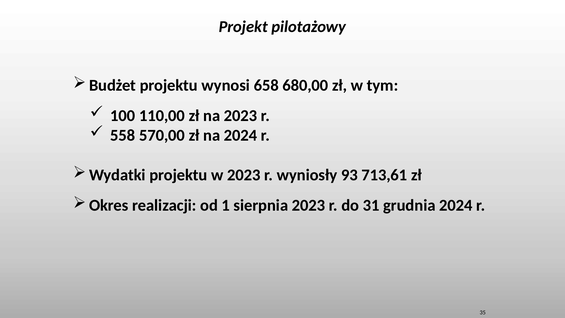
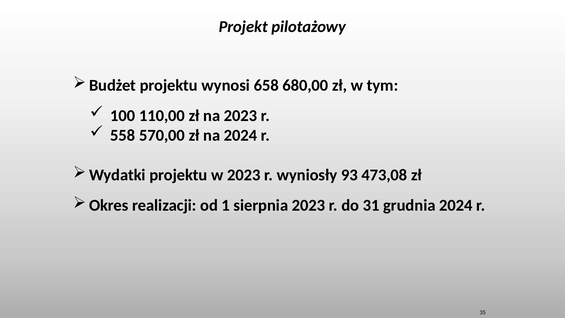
713,61: 713,61 -> 473,08 (384, 175)
